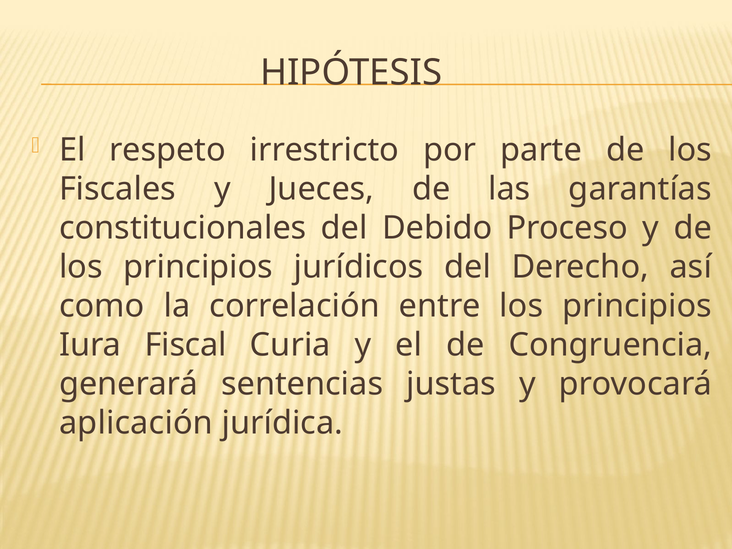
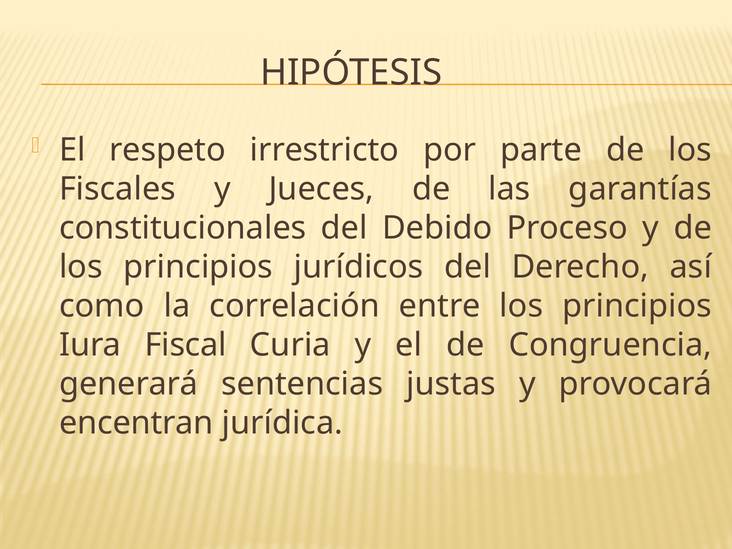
aplicación: aplicación -> encentran (136, 423)
